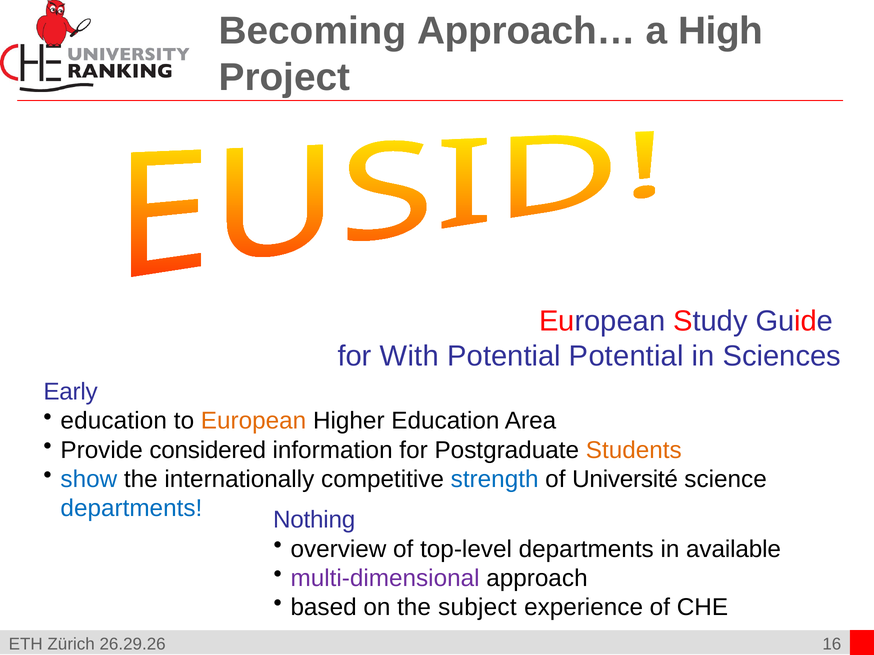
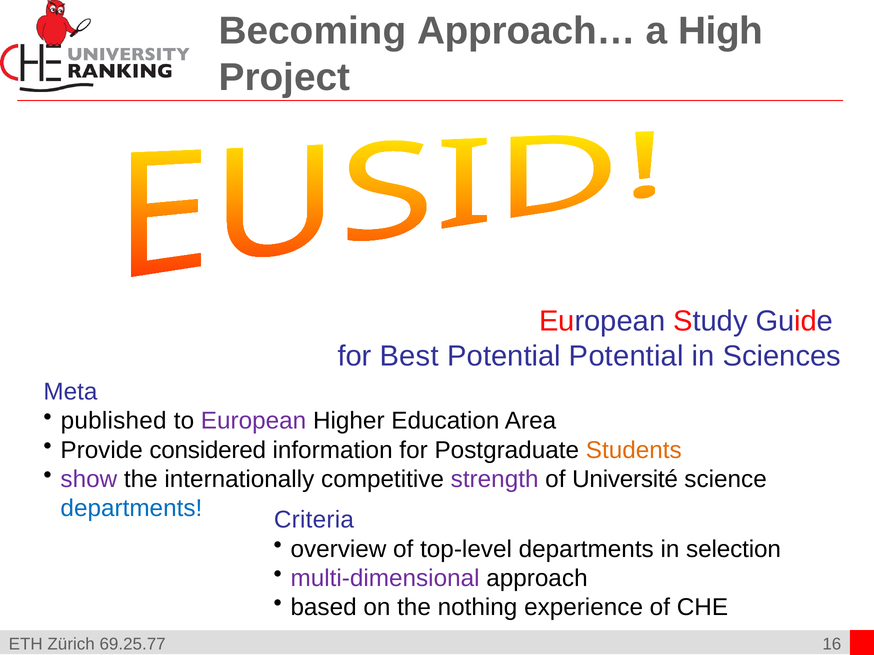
With: With -> Best (409, 356)
Early: Early -> Meta (70, 392)
education: education -> published (114, 421)
European colour: orange -> purple (254, 421)
show colour: blue -> purple (89, 480)
strength colour: blue -> purple (495, 480)
Nothing: Nothing -> Criteria (314, 520)
available: available -> selection (734, 550)
subject: subject -> nothing (478, 608)
26.29.26: 26.29.26 -> 69.25.77 (133, 645)
